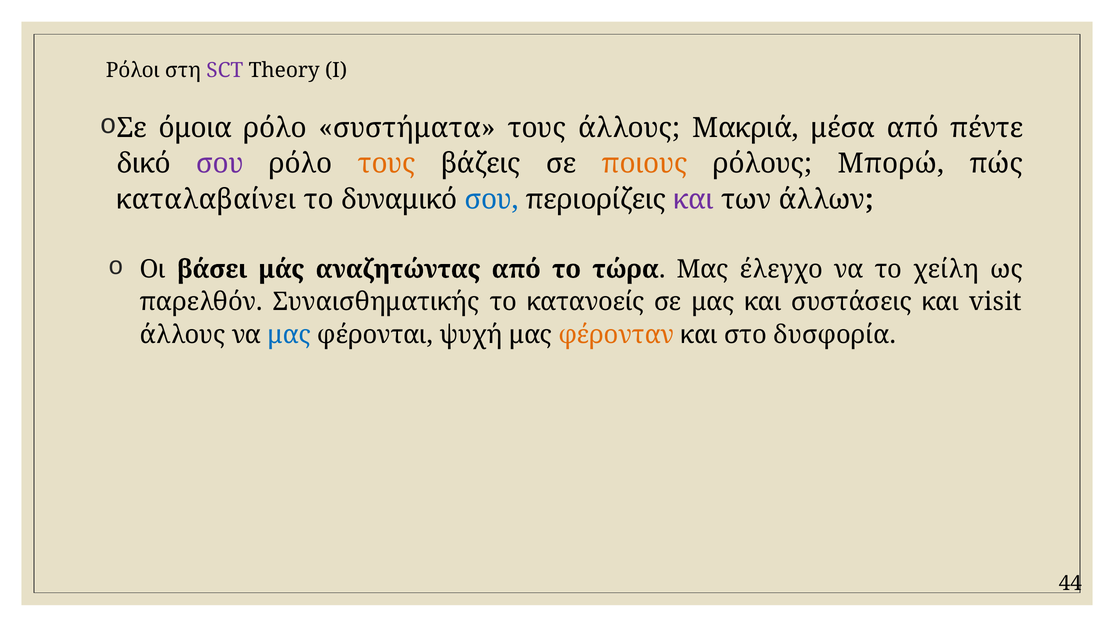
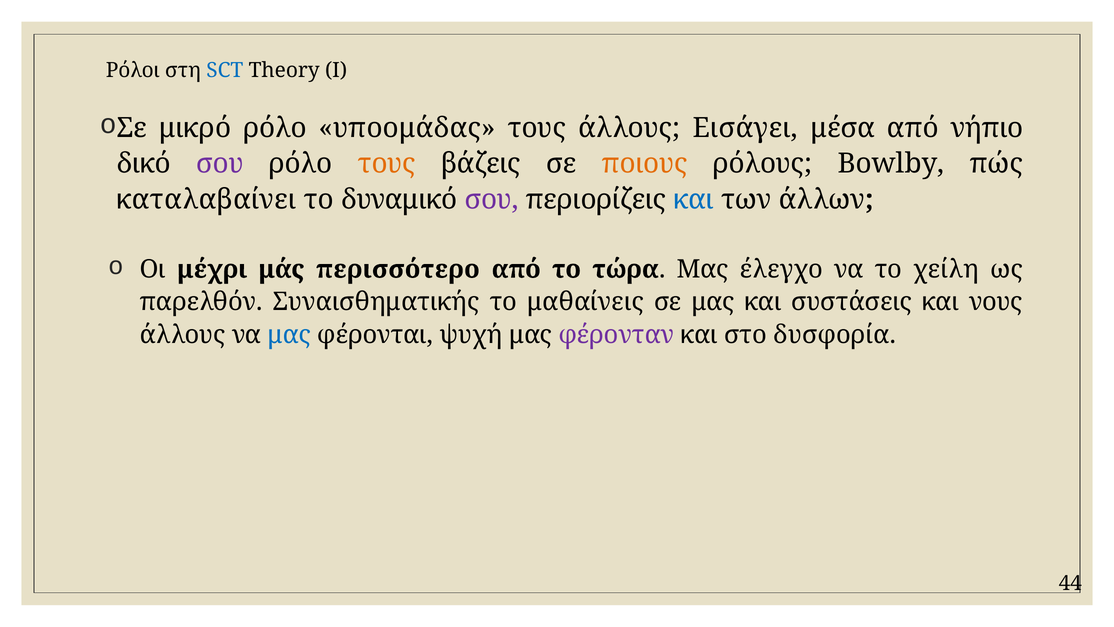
SCT colour: purple -> blue (225, 70)
όμοια: όμοια -> μικρό (195, 128)
συστήματα: συστήματα -> υποομάδας (407, 128)
Μακριά: Μακριά -> Εισάγει (745, 128)
πέντε: πέντε -> νήπιο (987, 128)
Μπορώ: Μπορώ -> Βowlby (891, 164)
σου colour: blue -> purple (492, 199)
και colour: purple -> blue (694, 199)
βάσει: βάσει -> μέχρι (212, 269)
αναζητώντας: αναζητώντας -> περισσότερο (398, 269)
κατανοείς: κατανοείς -> μαθαίνεις (586, 302)
visit: visit -> νους (996, 302)
φέρονταν colour: orange -> purple (617, 335)
